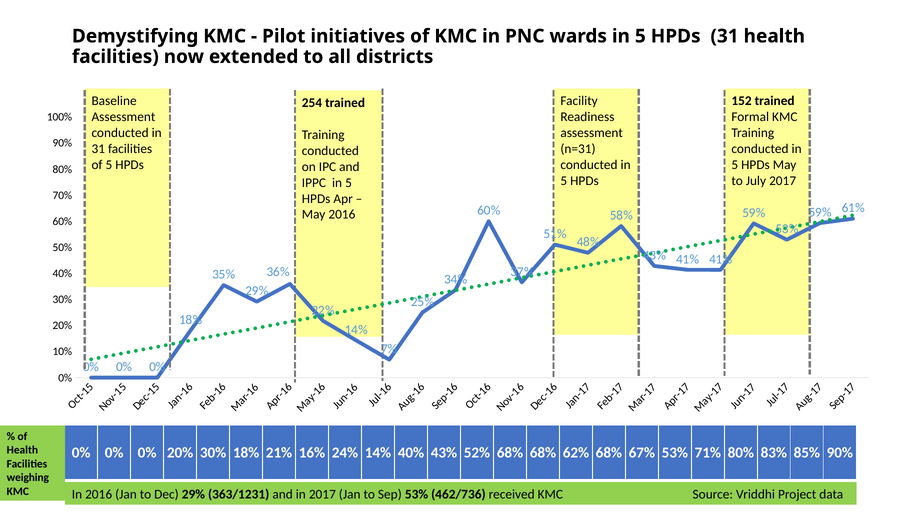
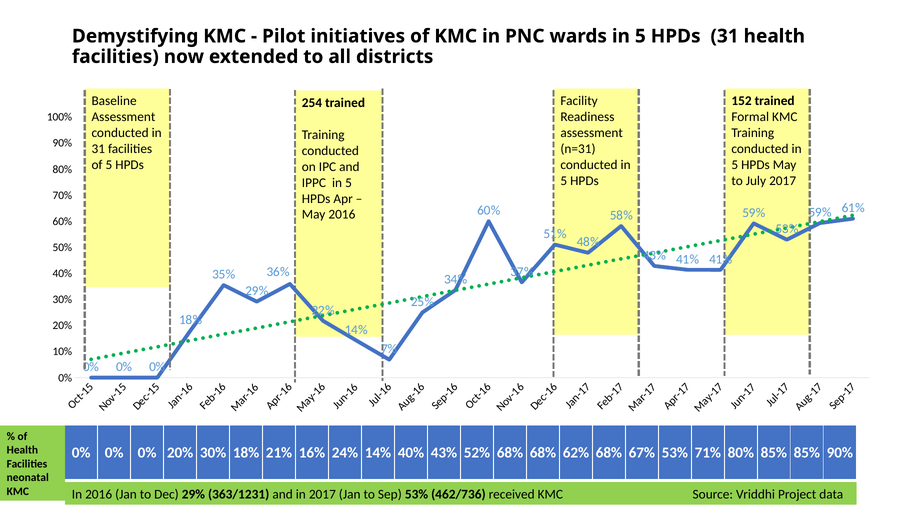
80% 83%: 83% -> 85% (774, 453)
weighing: weighing -> neonatal (28, 478)
